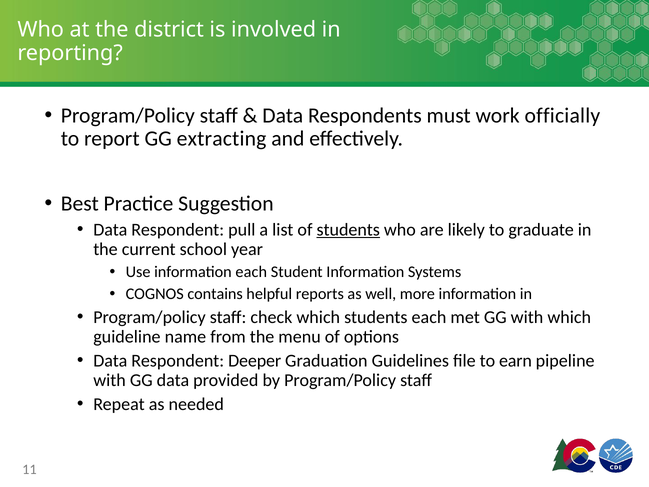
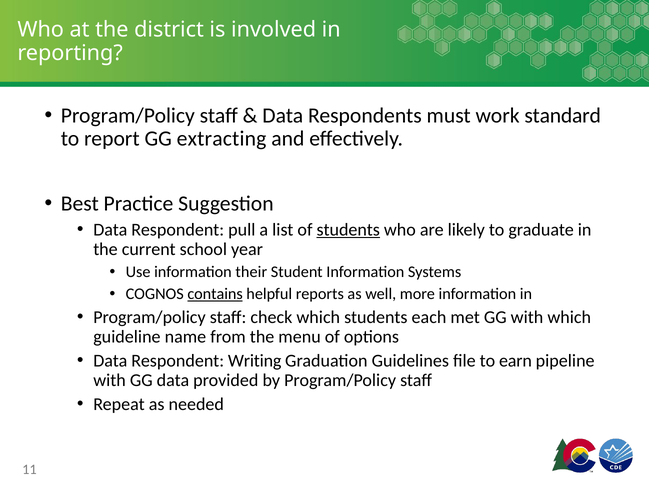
officially: officially -> standard (563, 115)
information each: each -> their (251, 272)
contains underline: none -> present (215, 294)
Deeper: Deeper -> Writing (255, 360)
